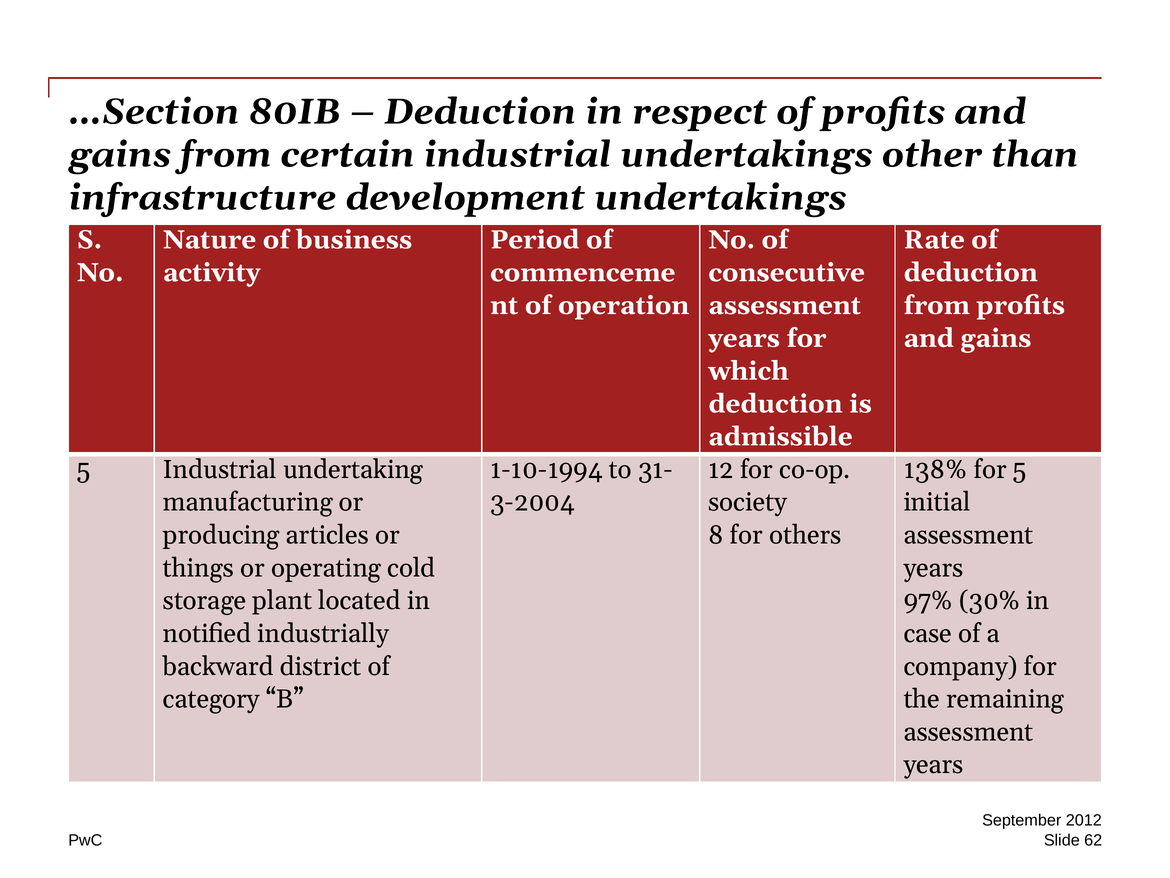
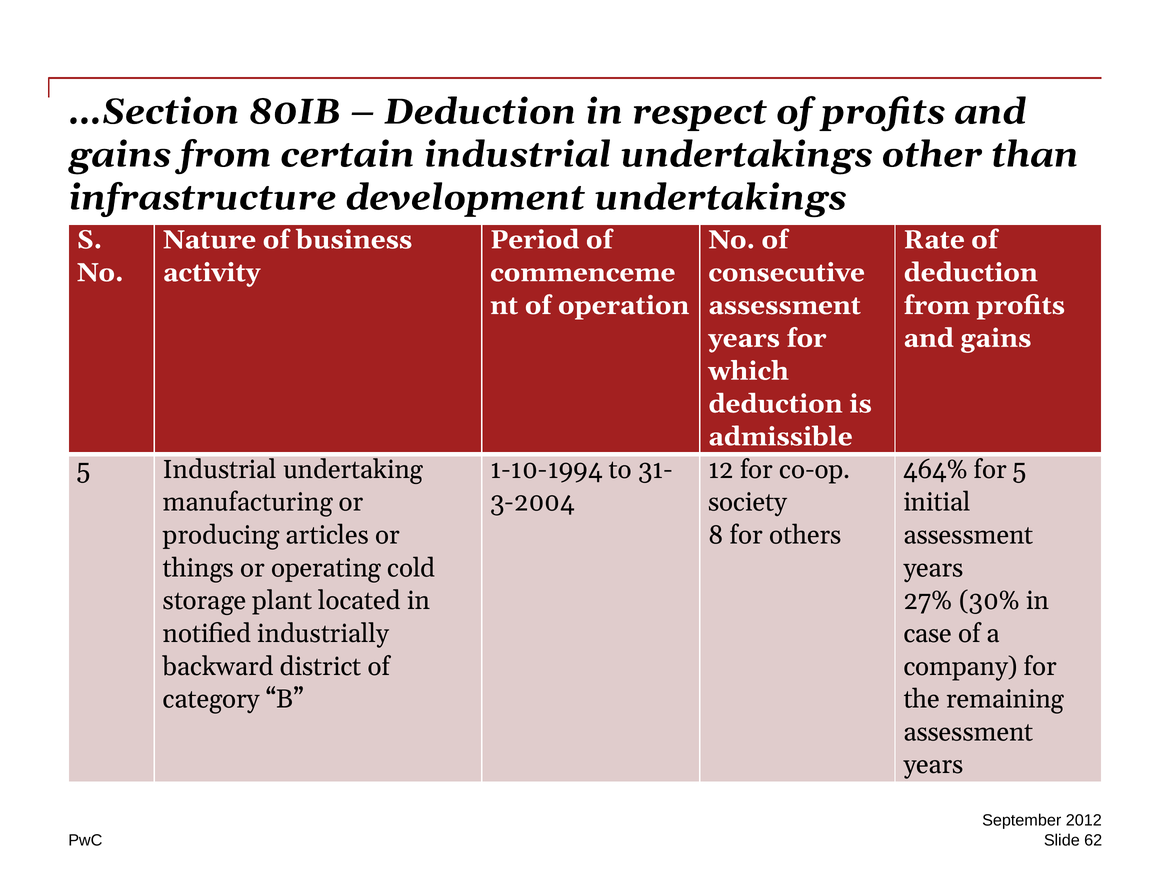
138%: 138% -> 464% (936, 469)
97%: 97% -> 27% (928, 600)
